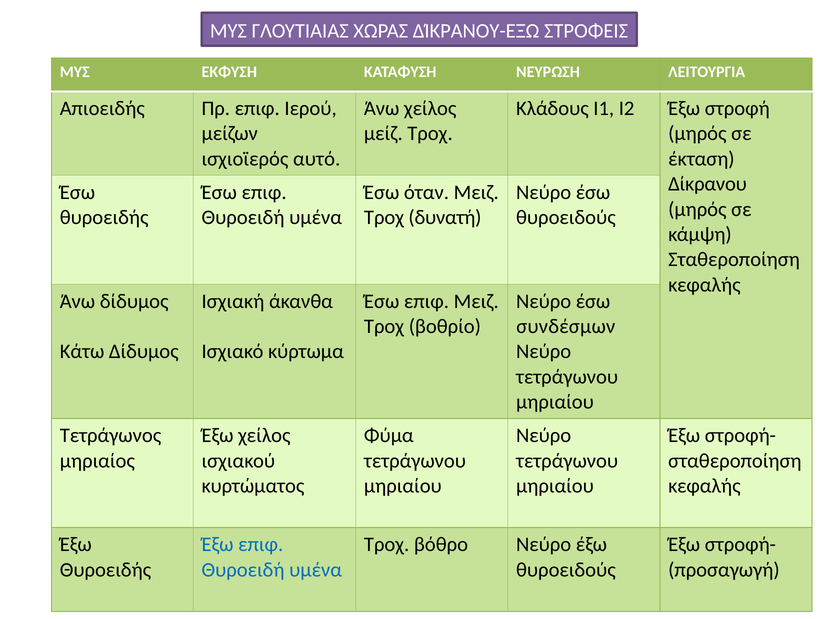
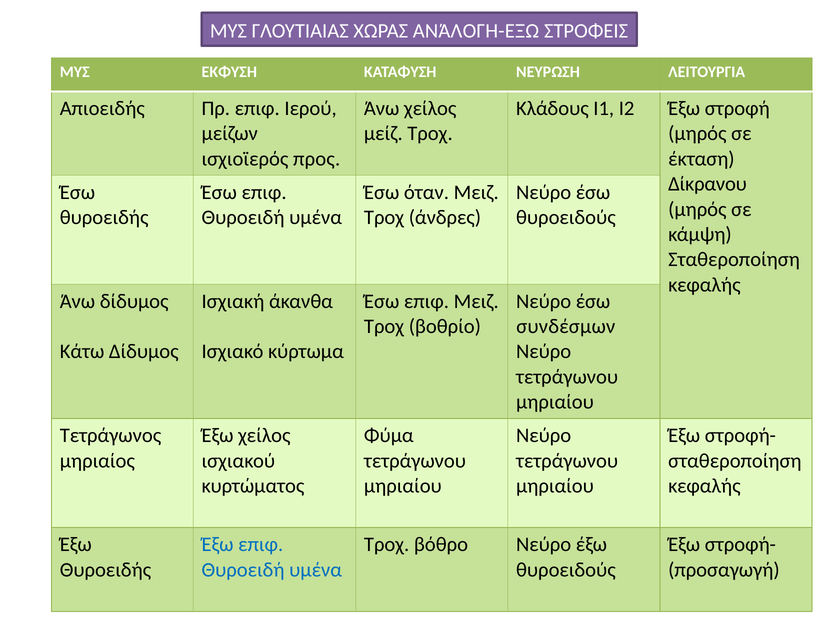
ΔΊΚΡΑΝΟΥ-ΕΞΩ: ΔΊΚΡΑΝΟΥ-ΕΞΩ -> ΑΝΆΛΟΓΗ-ΕΞΩ (476, 31)
αυτό: αυτό -> προς (317, 159)
δυνατή: δυνατή -> άνδρες (445, 217)
